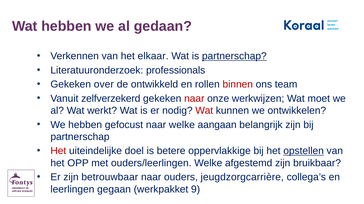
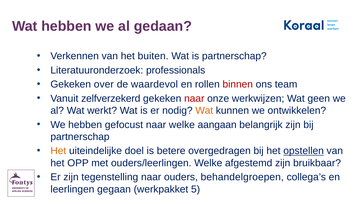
elkaar: elkaar -> buiten (153, 56)
partnerschap underline: present -> none (234, 56)
ontwikkeld: ontwikkeld -> waardevol (154, 85)
moet: moet -> geen (319, 99)
Wat colour: red -> orange (204, 111)
Het colour: red -> orange (58, 151)
oppervlakkige: oppervlakkige -> overgedragen (219, 151)
betrouwbaar: betrouwbaar -> tegenstelling (110, 178)
jeugdzorgcarrière: jeugdzorgcarrière -> behandelgroepen (242, 178)
9: 9 -> 5 (196, 190)
